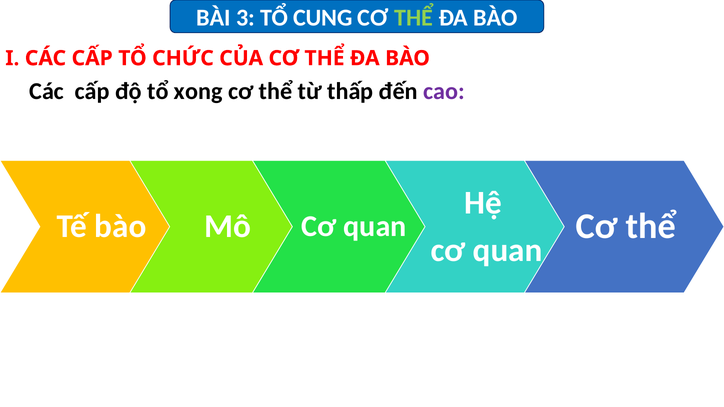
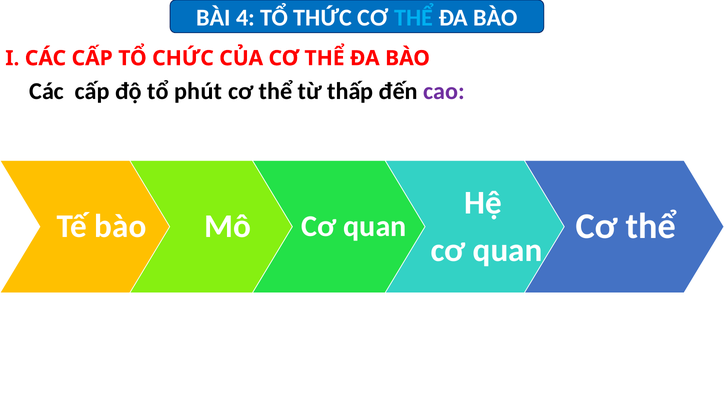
3: 3 -> 4 (245, 18)
CUNG: CUNG -> THỨC (323, 18)
THỂ colour: light green -> light blue (414, 18)
xong: xong -> phút (198, 91)
